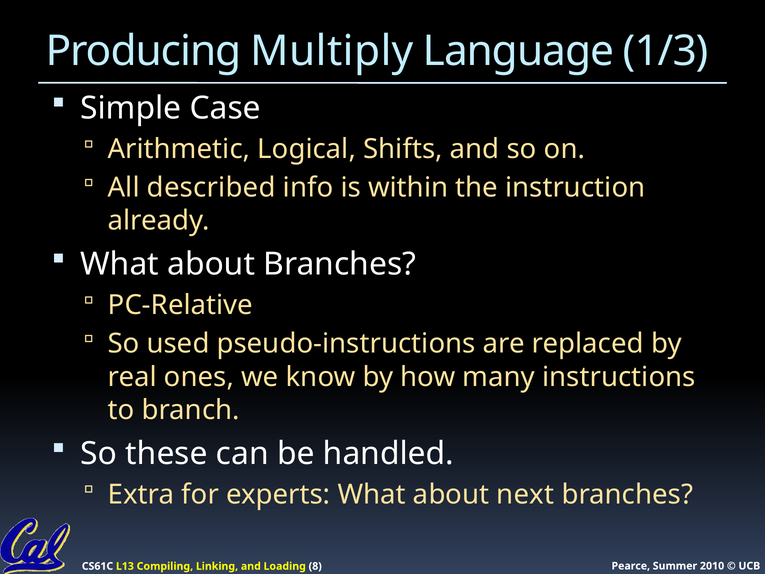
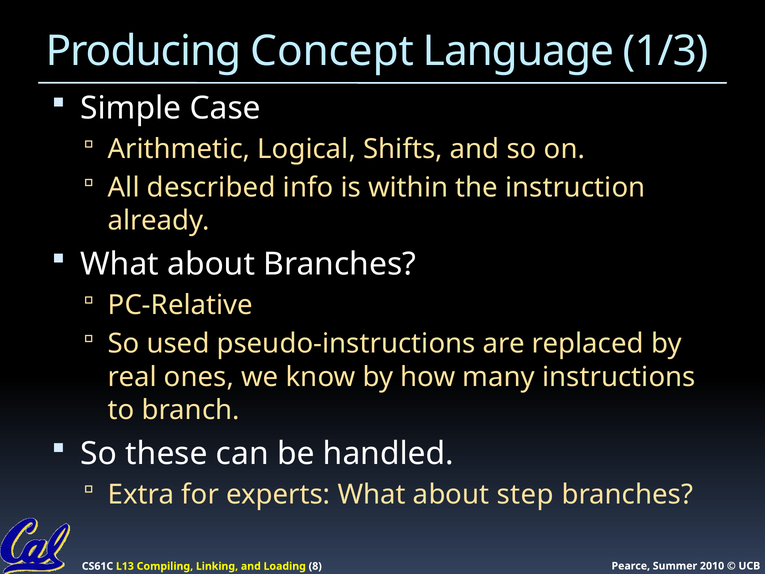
Multiply: Multiply -> Concept (332, 51)
next: next -> step (525, 494)
